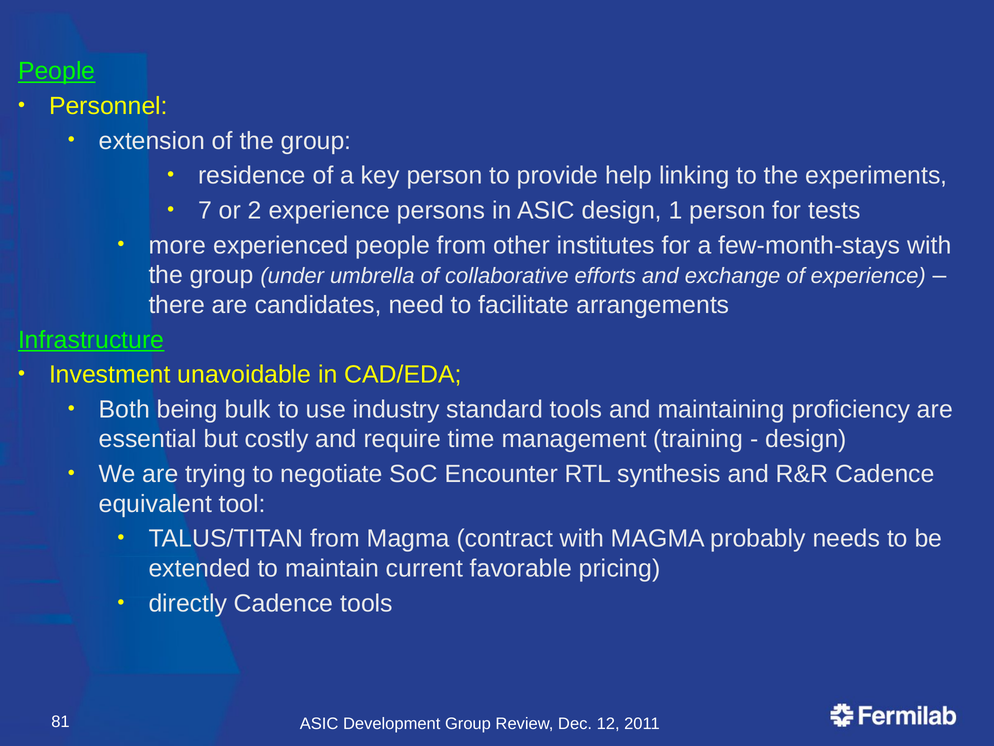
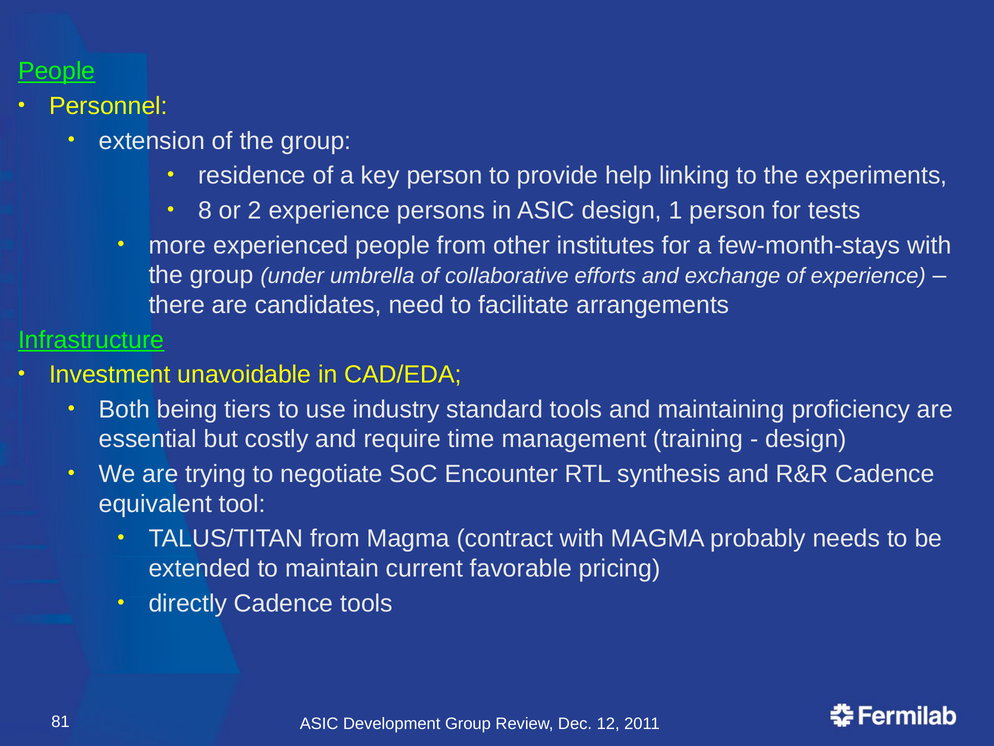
7: 7 -> 8 (205, 210)
bulk: bulk -> tiers (248, 409)
